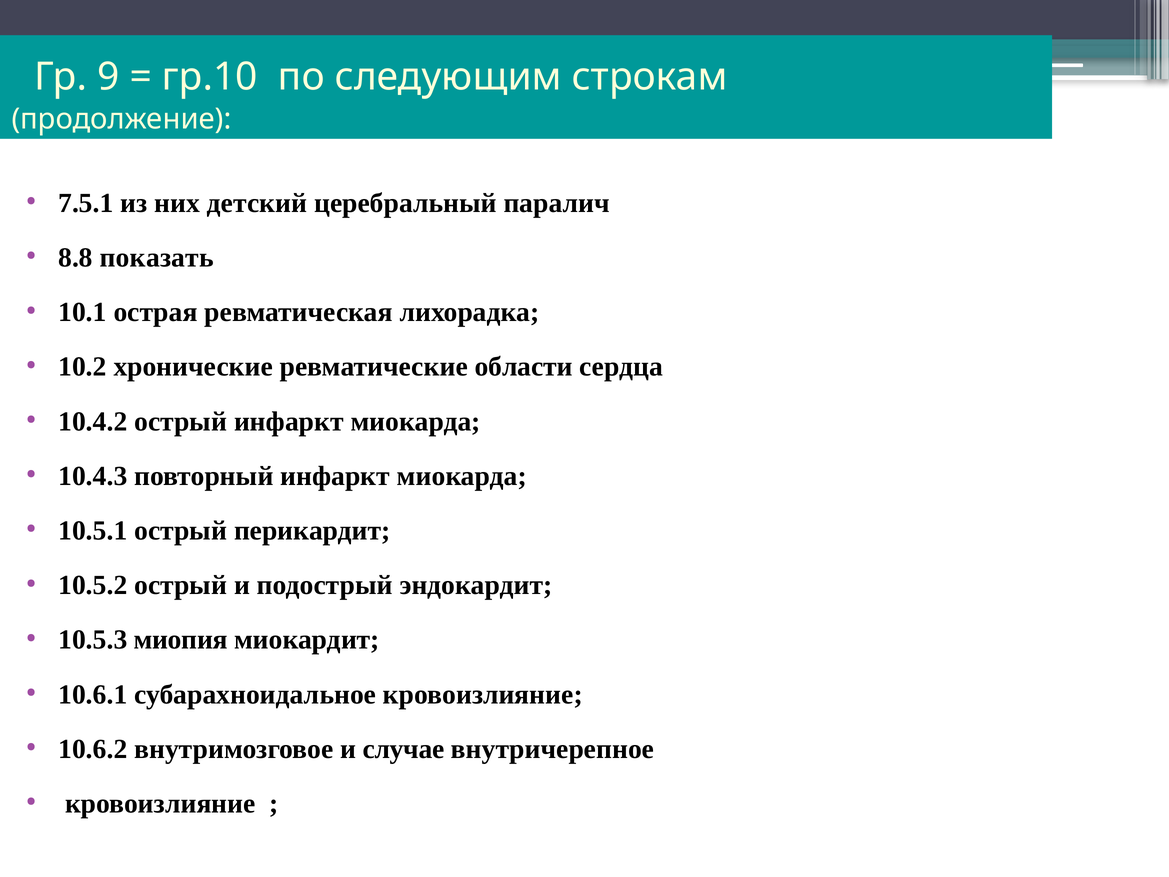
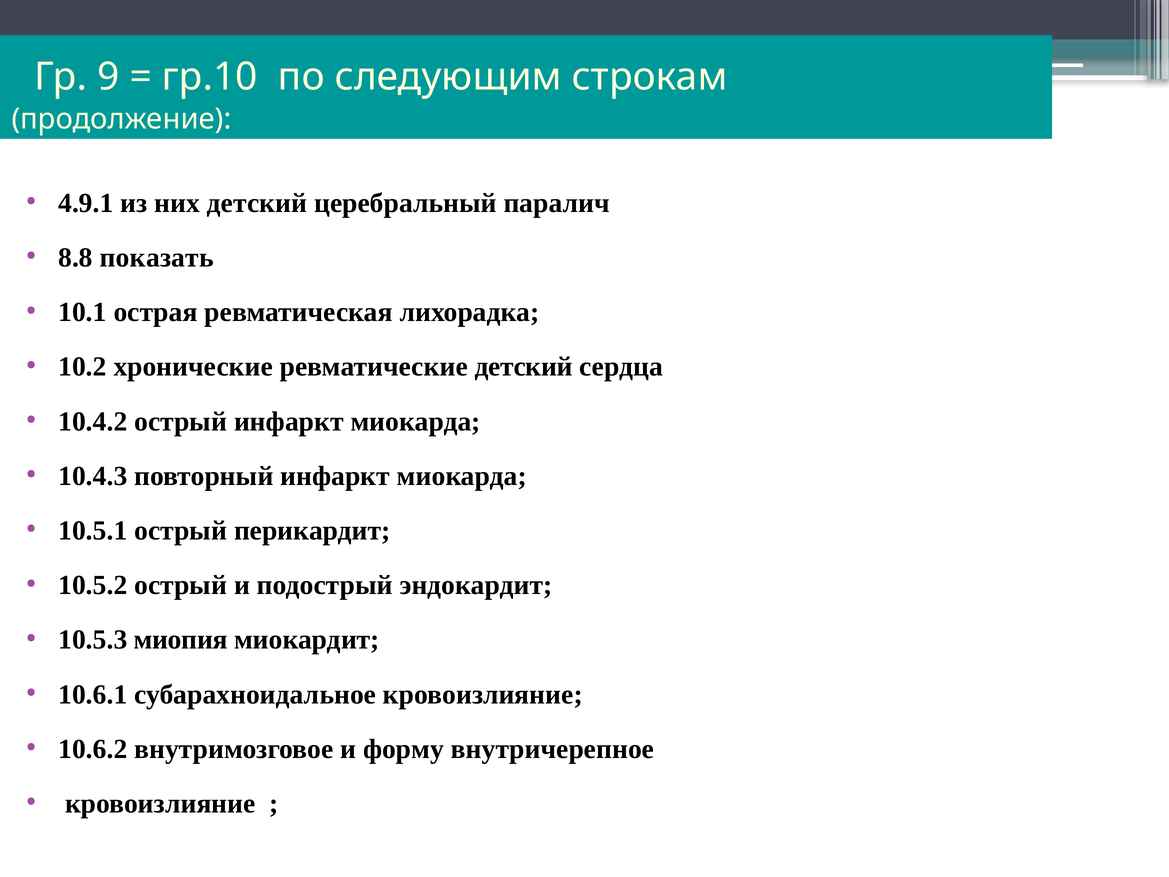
7.5.1: 7.5.1 -> 4.9.1 (86, 203)
ревматические области: области -> детский (524, 367)
случае: случае -> форму (404, 749)
